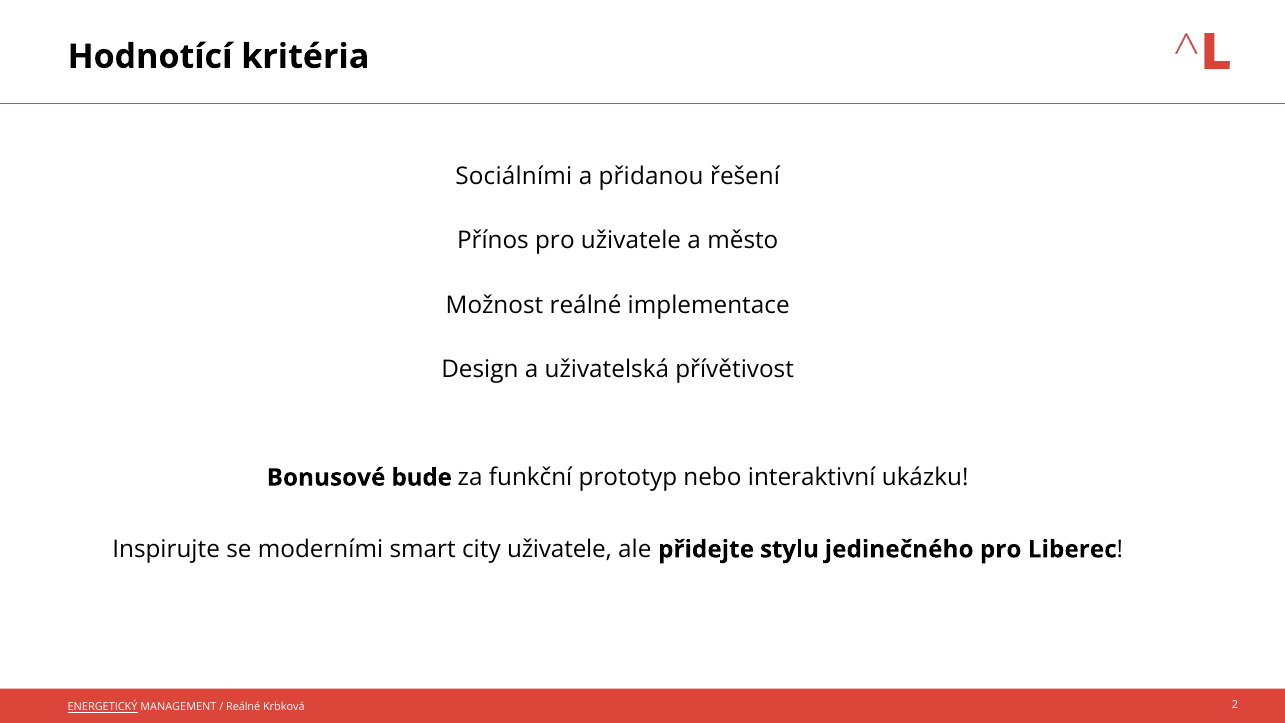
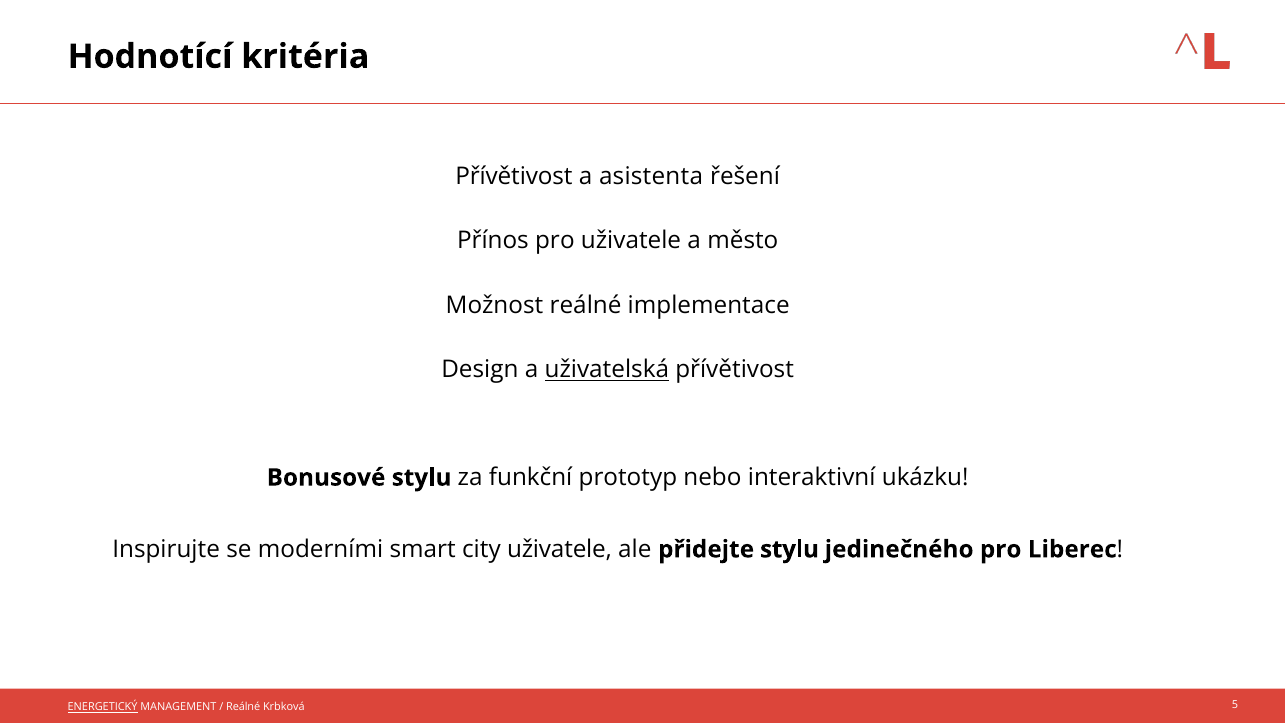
Sociálními: Sociálními -> Přívětivost (514, 176)
přidanou: přidanou -> asistenta (651, 176)
uživatelská underline: none -> present (607, 370)
Bonusové bude: bude -> stylu (422, 477)
2: 2 -> 5 (1235, 704)
